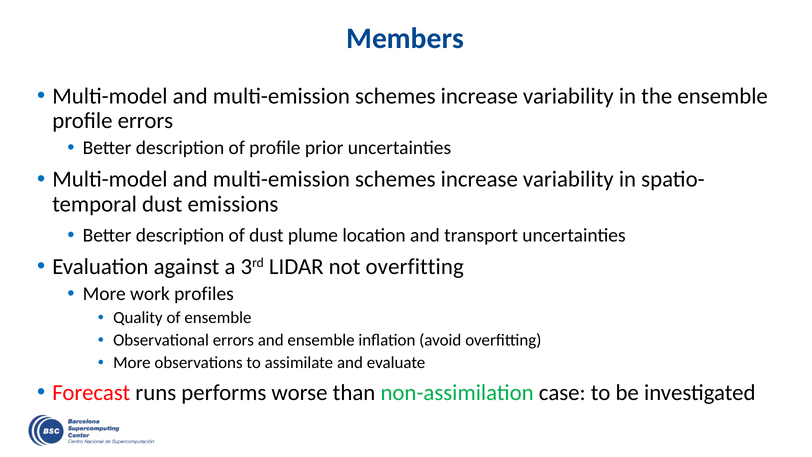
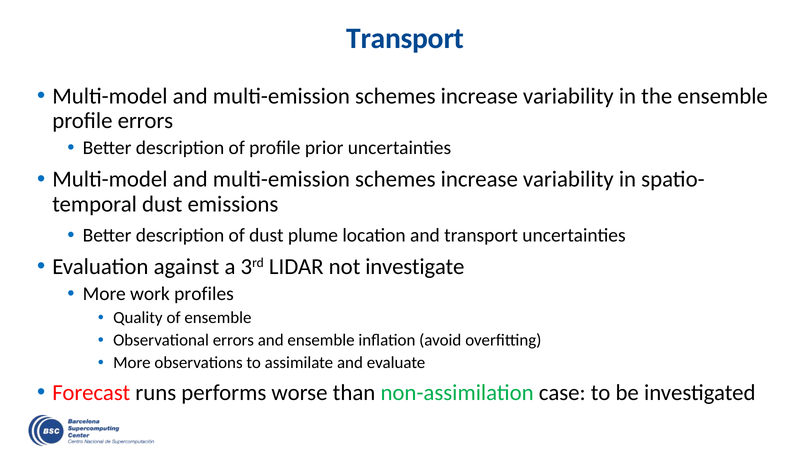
Members: Members -> Transport (405, 38)
not overfitting: overfitting -> investigate (415, 267)
